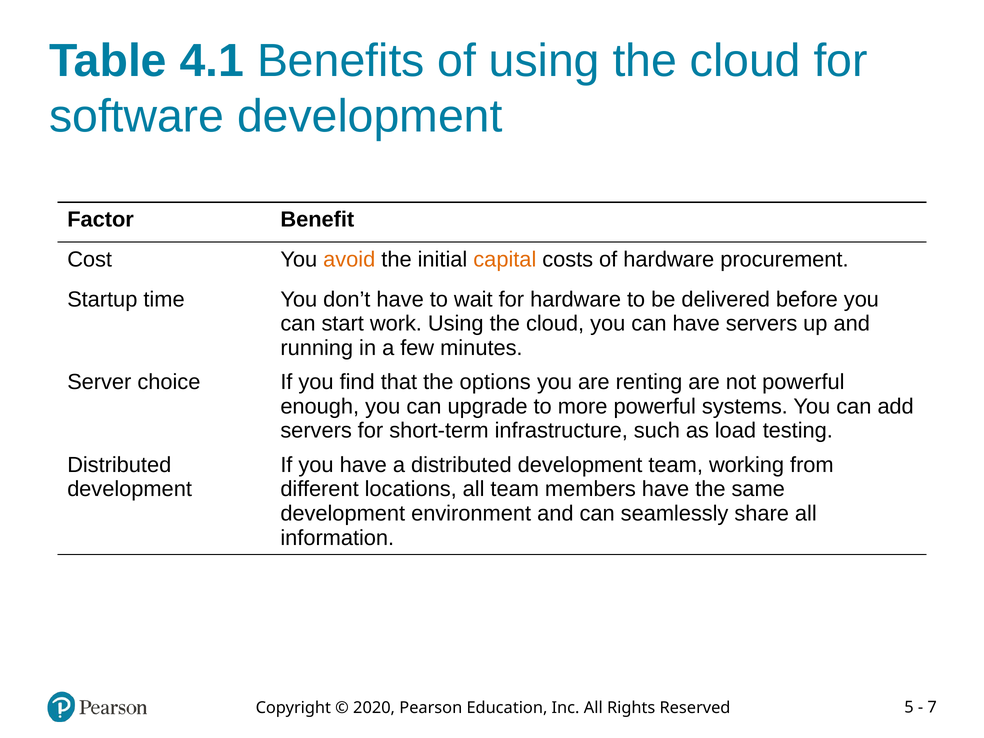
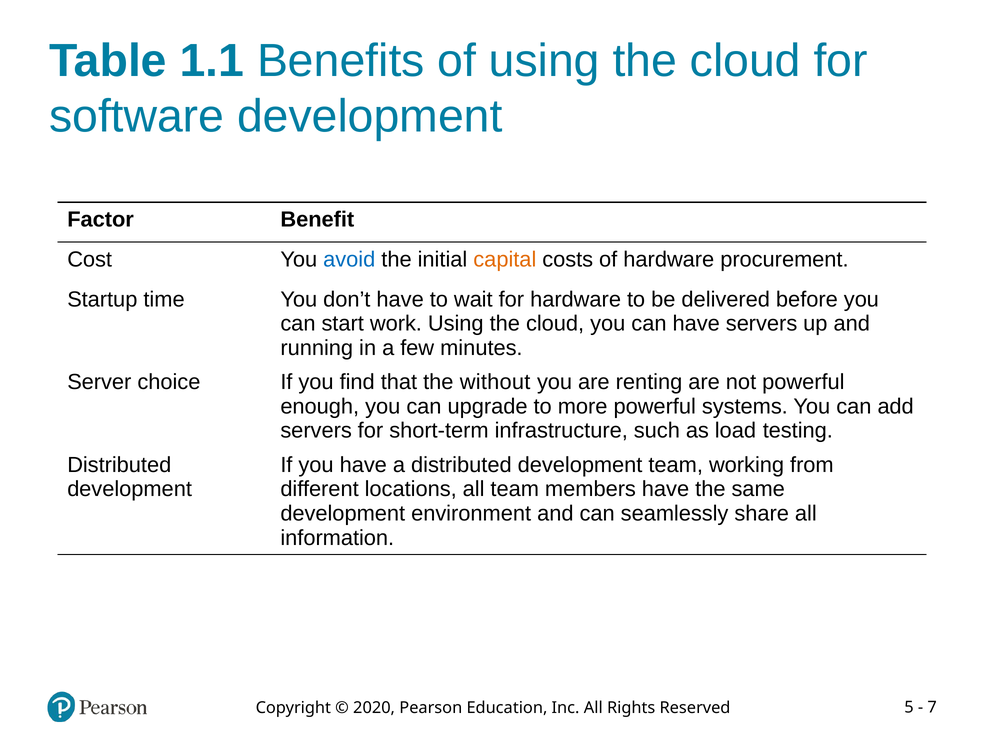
4.1: 4.1 -> 1.1 (212, 61)
avoid colour: orange -> blue (349, 260)
options: options -> without (495, 382)
